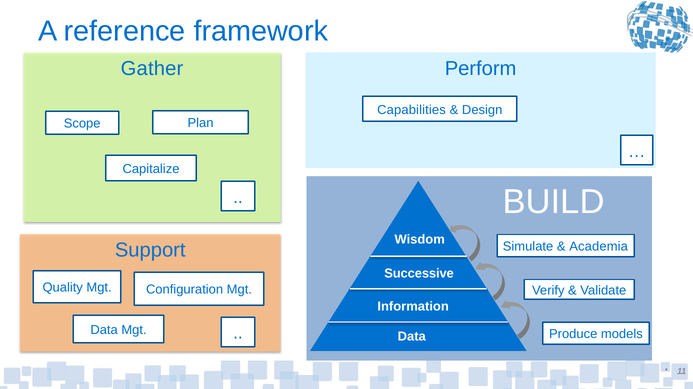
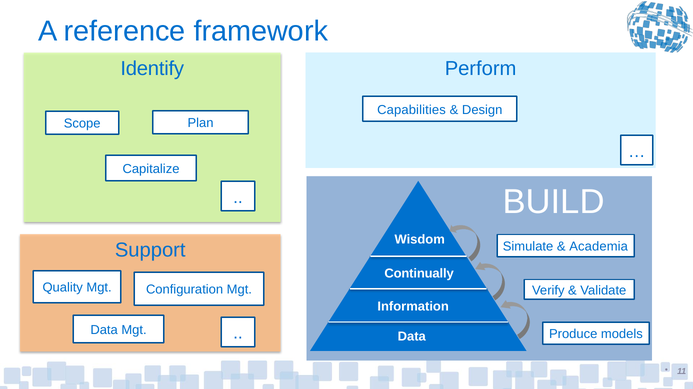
Gather: Gather -> Identify (152, 69)
Successive: Successive -> Continually (419, 274)
